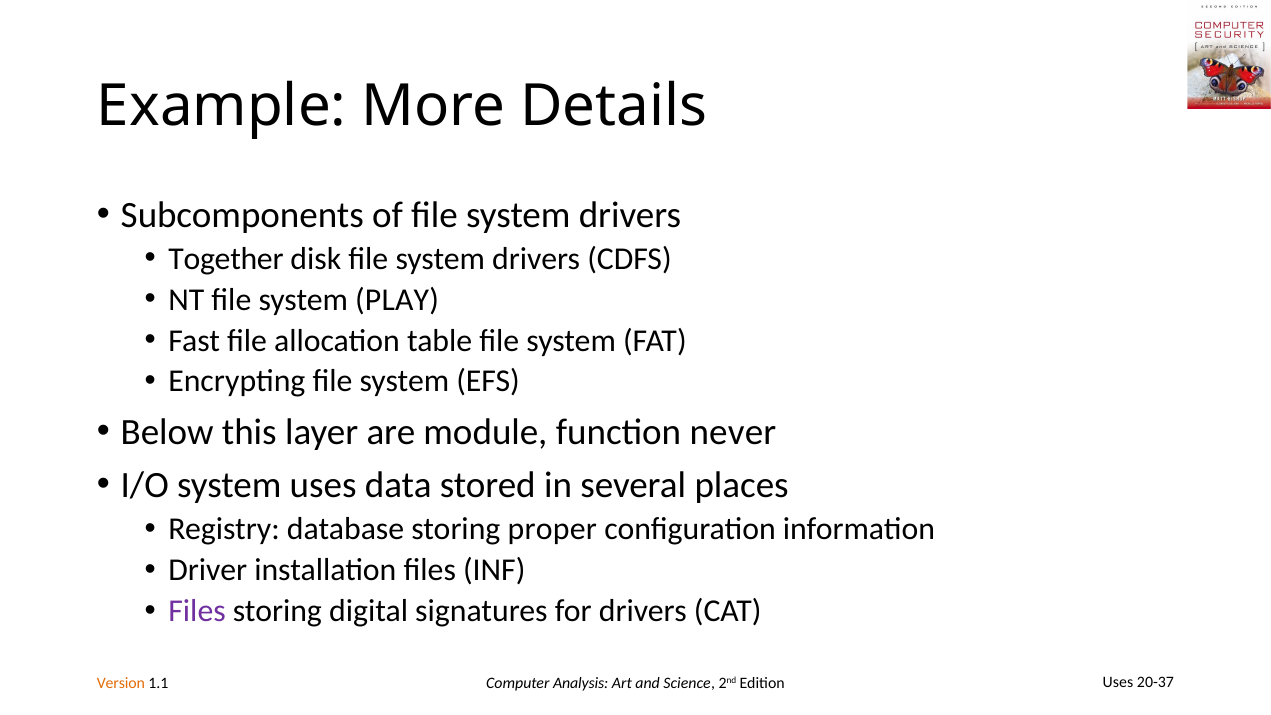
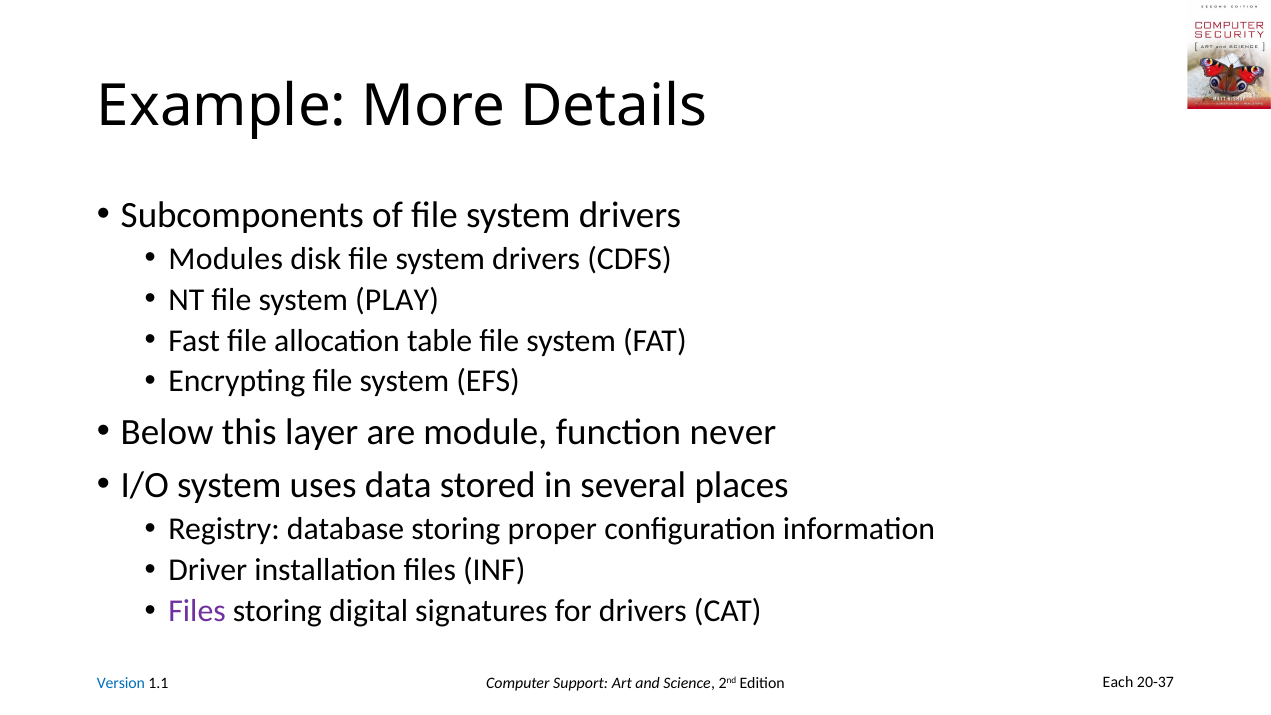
Together: Together -> Modules (226, 259)
Version colour: orange -> blue (121, 683)
Analysis: Analysis -> Support (581, 683)
Edition Uses: Uses -> Each (1118, 683)
